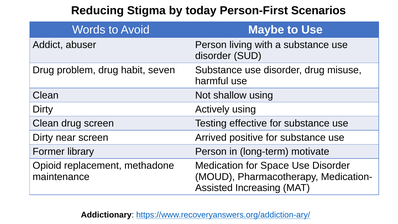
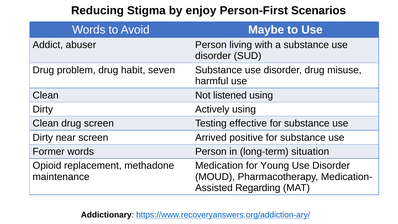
today: today -> enjoy (201, 11)
shallow: shallow -> listened (230, 95)
Former library: library -> words (81, 152)
motivate: motivate -> situation (310, 152)
Space: Space -> Young (275, 166)
Increasing: Increasing -> Regarding (258, 188)
